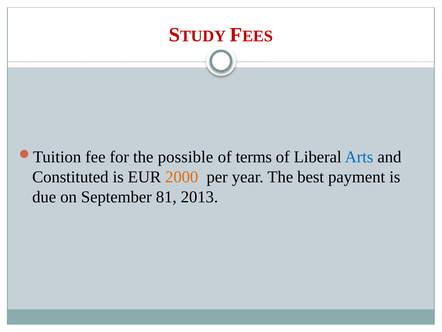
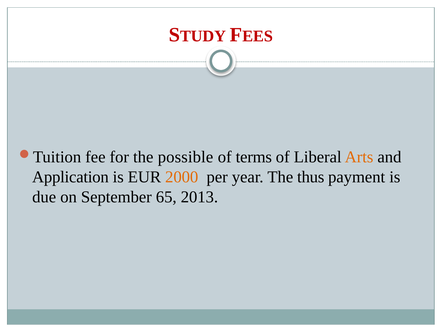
Arts colour: blue -> orange (359, 157)
Constituted: Constituted -> Application (70, 177)
best: best -> thus (311, 177)
81: 81 -> 65 (166, 197)
